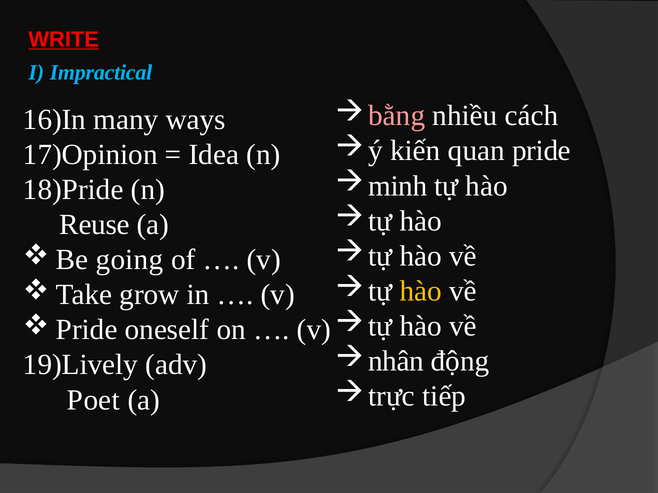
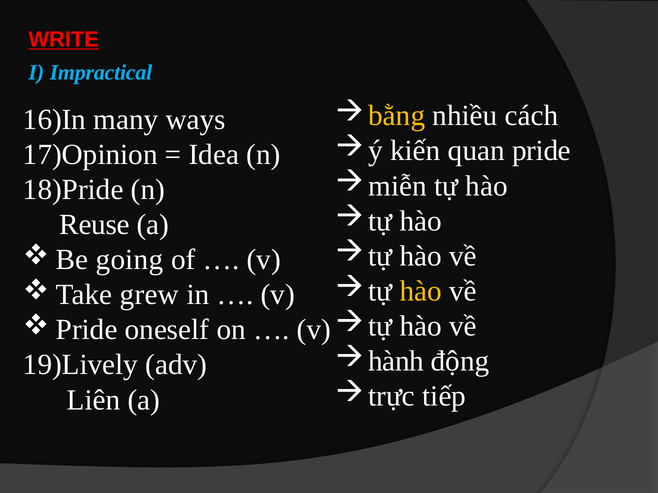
bằng colour: pink -> yellow (397, 116)
minh: minh -> miễn (398, 186)
grow: grow -> grew (149, 295)
nhân: nhân -> hành (396, 362)
Poet: Poet -> Liên (94, 400)
